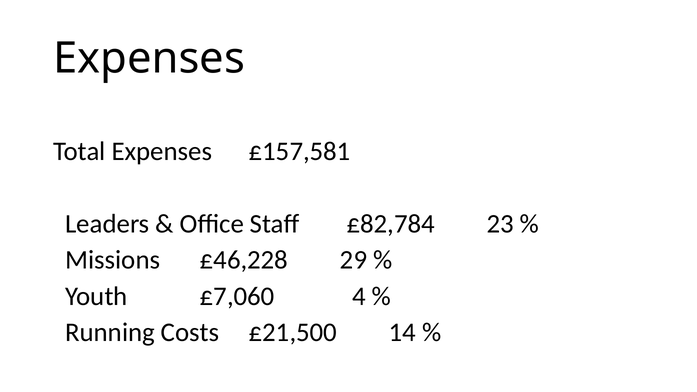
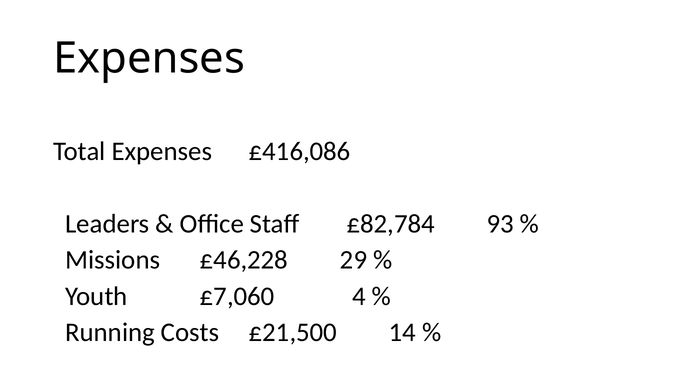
£157,581: £157,581 -> £416,086 (300, 151)
23: 23 -> 93 (500, 224)
